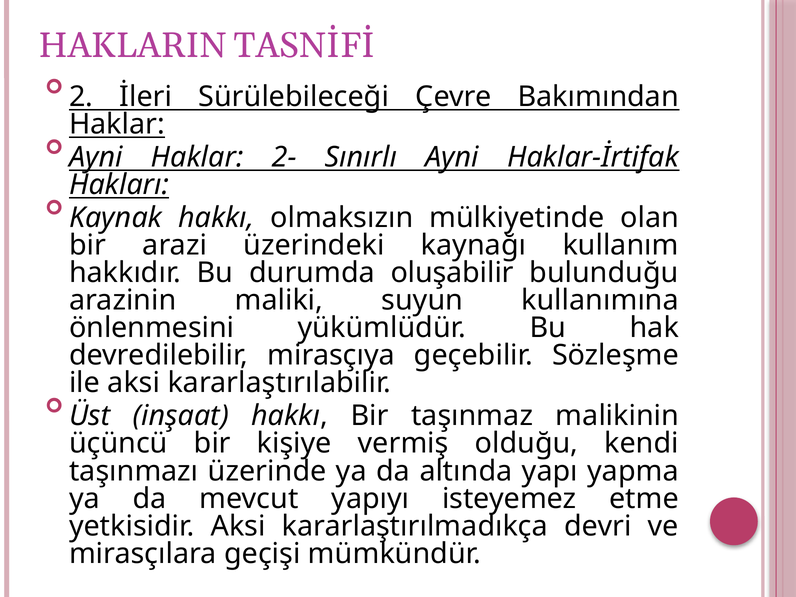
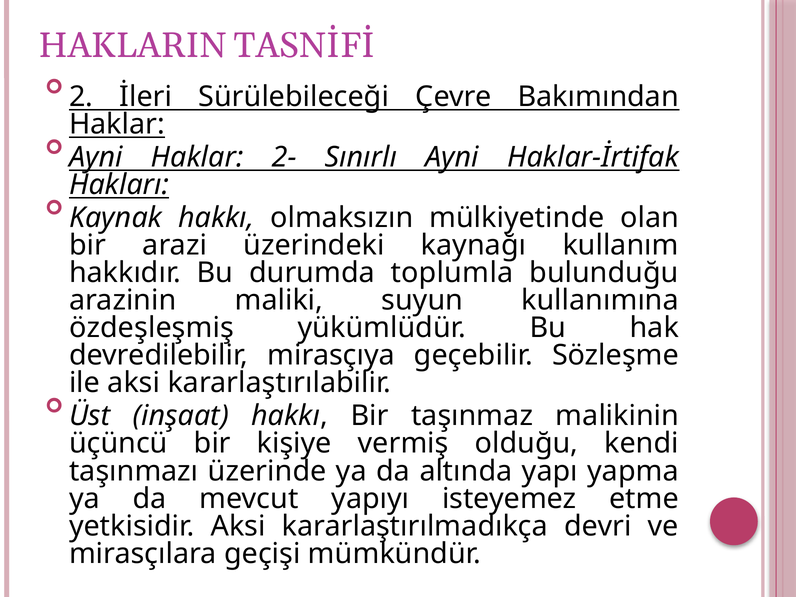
oluşabilir: oluşabilir -> toplumla (452, 273)
önlenmesini: önlenmesini -> özdeşleşmiş (152, 328)
